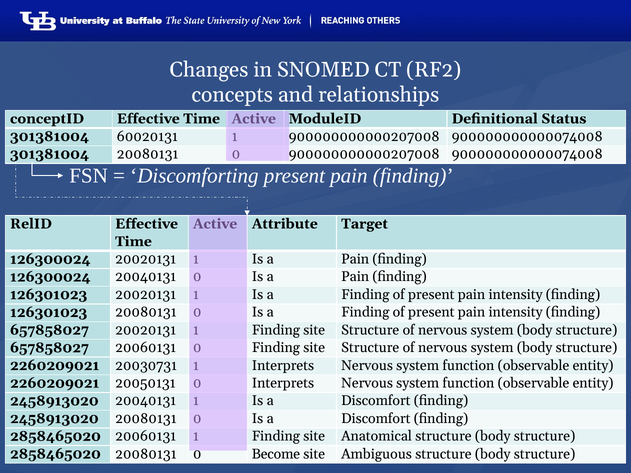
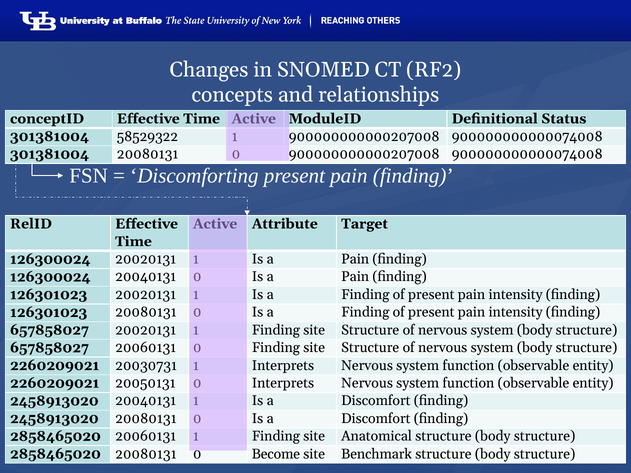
60020131: 60020131 -> 58529322 (147, 136)
Ambiguous: Ambiguous -> Benchmark (377, 454)
